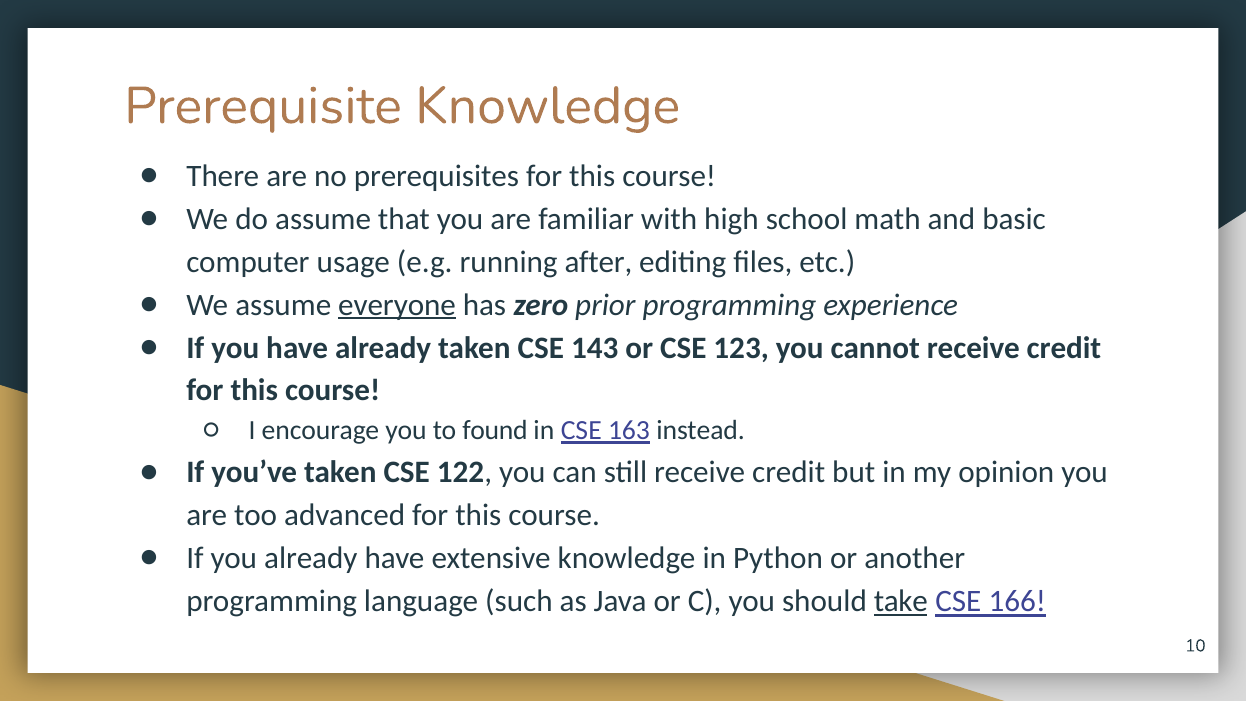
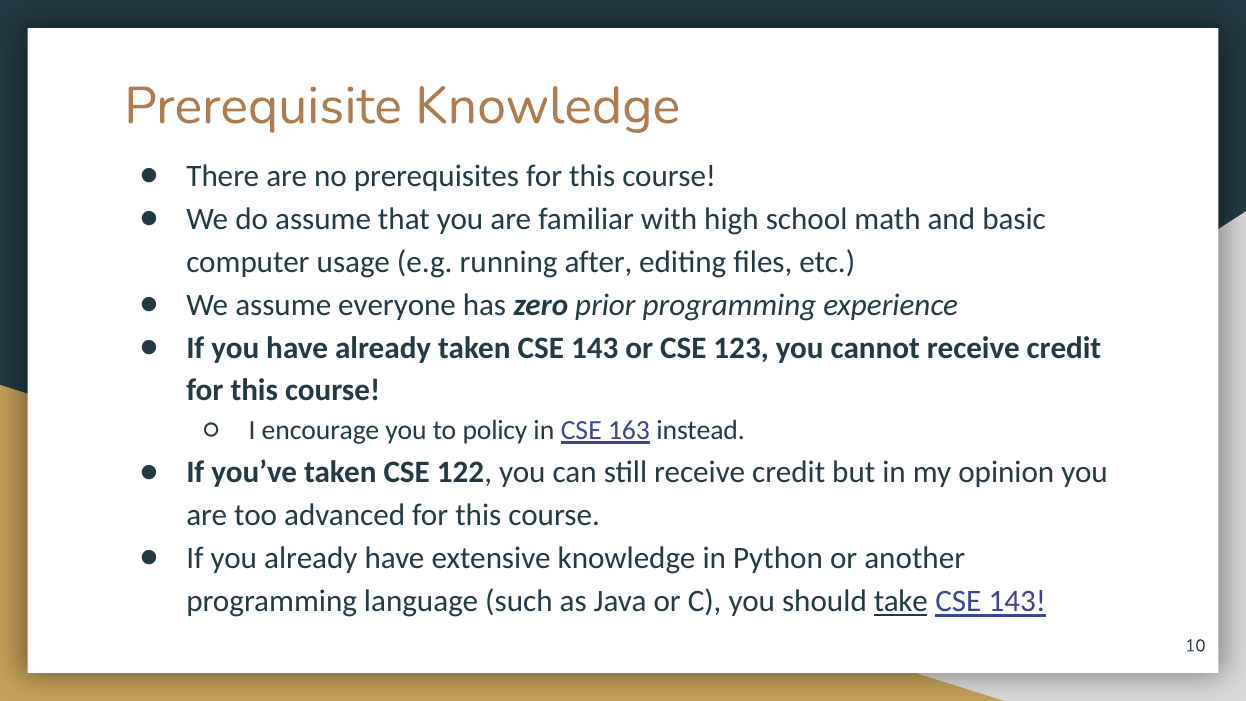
everyone underline: present -> none (397, 305)
found: found -> policy (495, 431)
166: 166 -> 143 (1017, 602)
